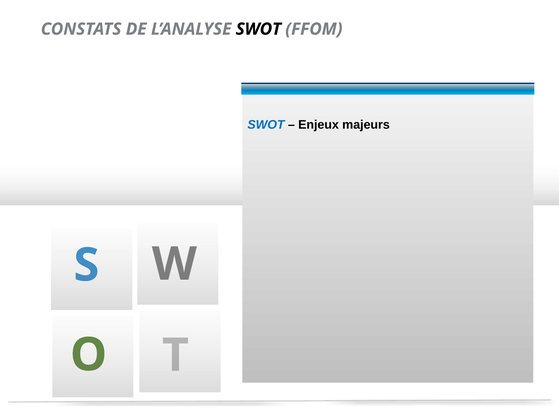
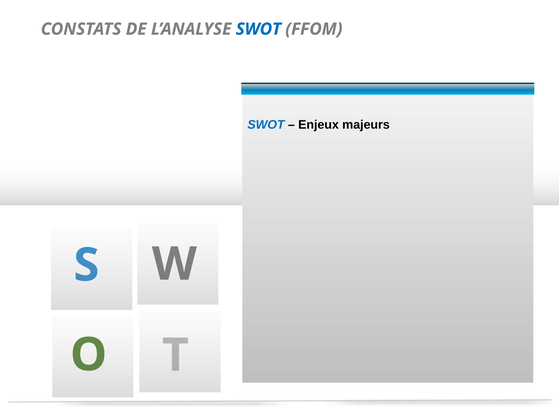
SWOT colour: black -> blue (258, 29)
